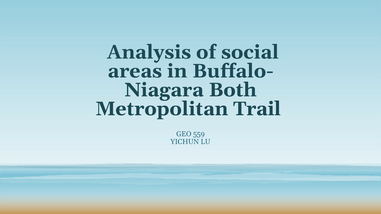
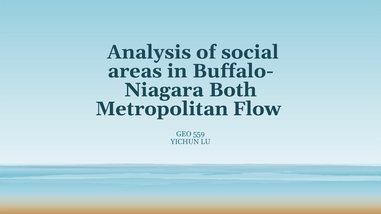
Trail: Trail -> Flow (257, 109)
